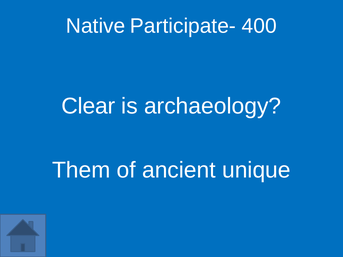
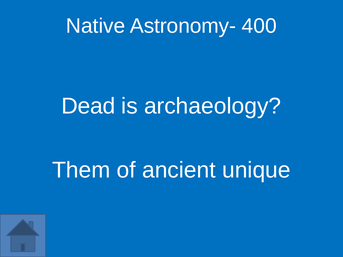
Participate-: Participate- -> Astronomy- (183, 26)
Clear: Clear -> Dead (88, 106)
